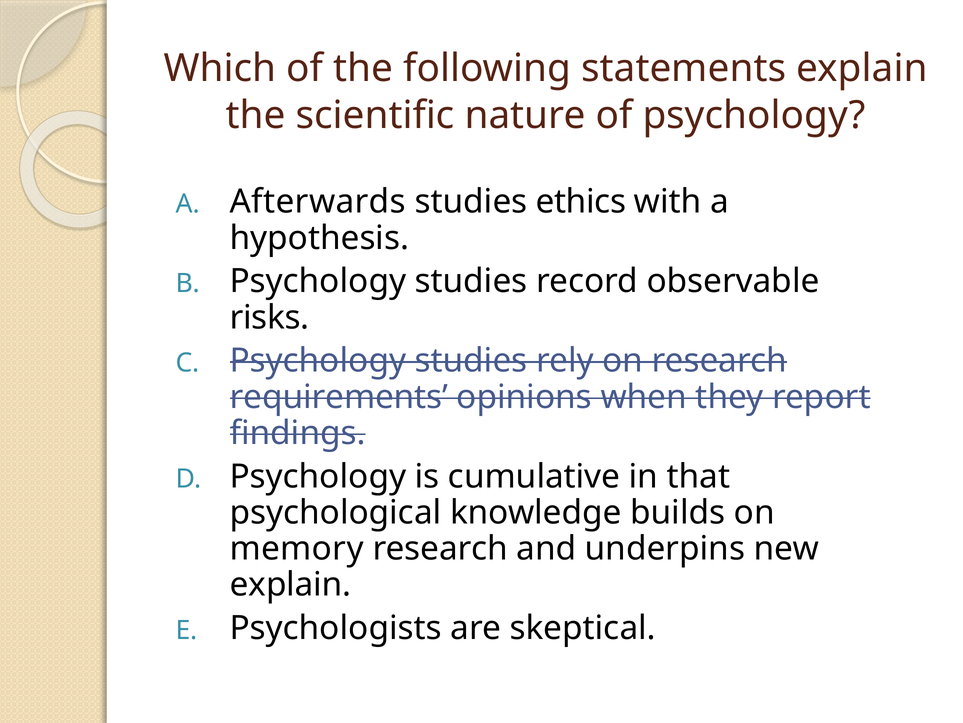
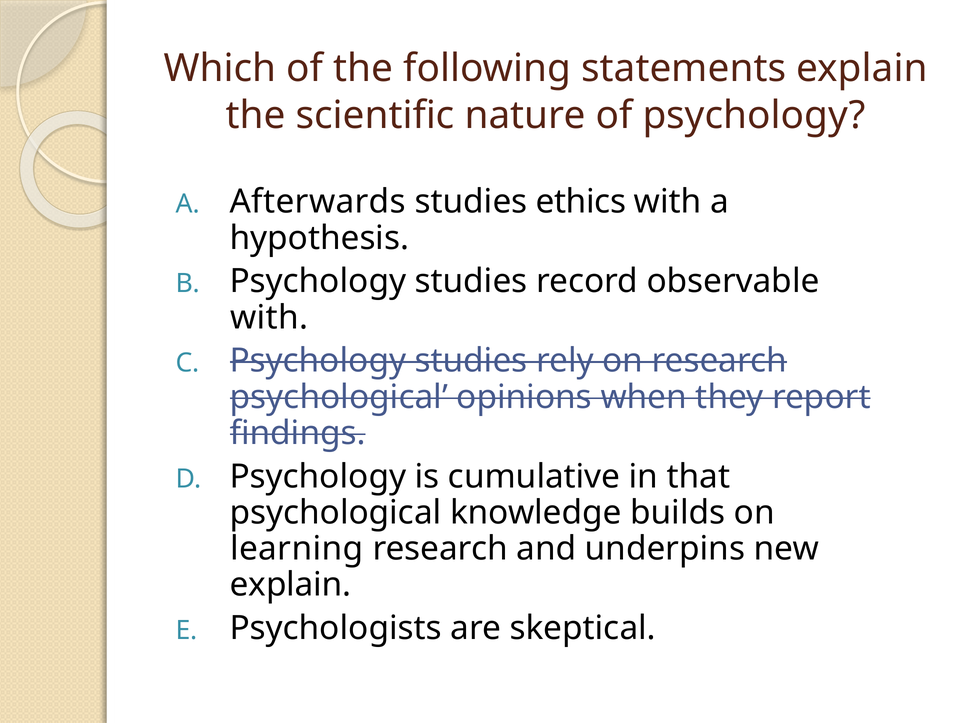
risks: risks -> with (269, 317)
requirements: requirements -> psychological (339, 397)
memory: memory -> learning (297, 548)
